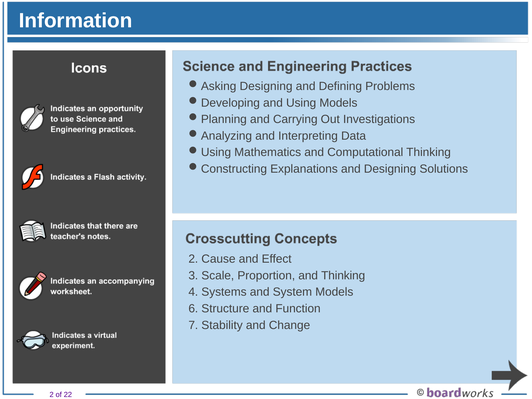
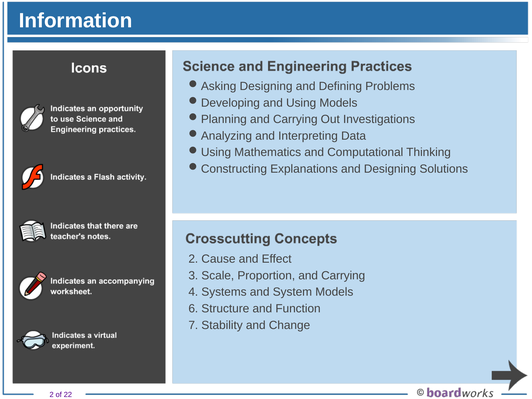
Proportion and Thinking: Thinking -> Carrying (343, 276)
